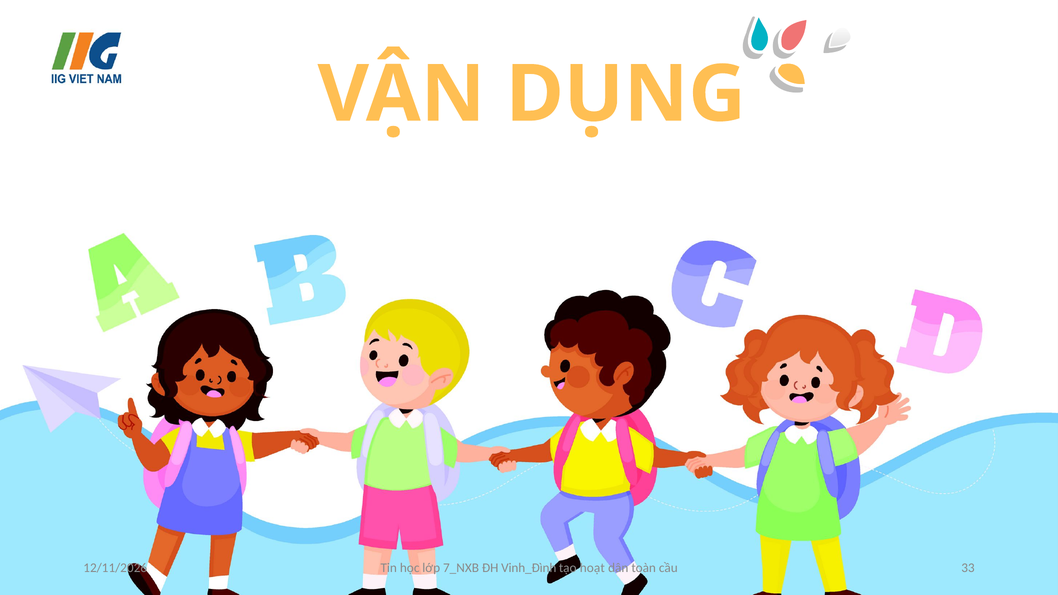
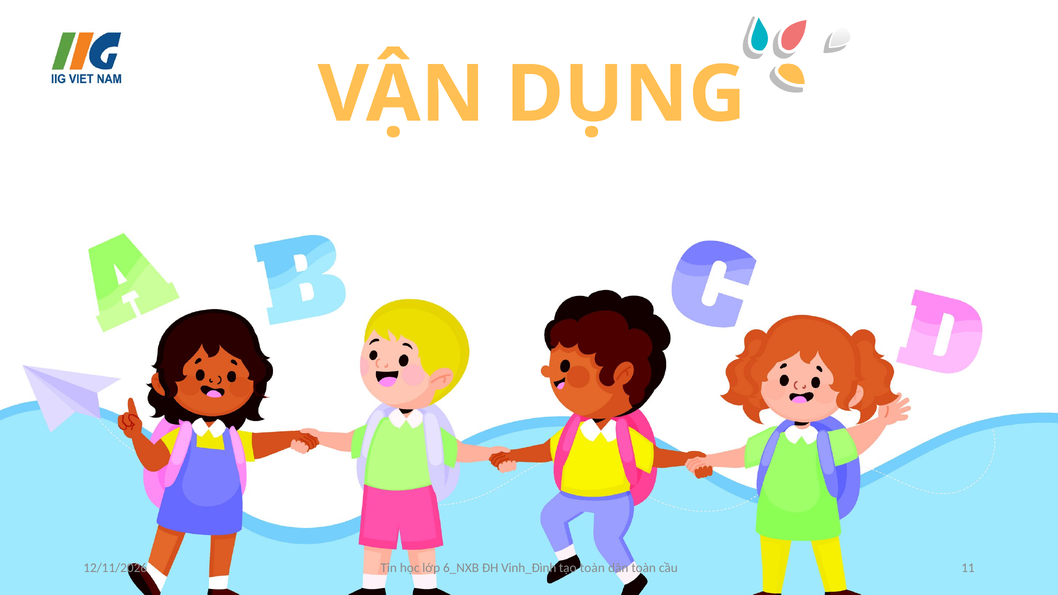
7_NXB: 7_NXB -> 6_NXB (461, 568)
tạo hoạt: hoạt -> toàn (592, 568)
33: 33 -> 11 (968, 568)
